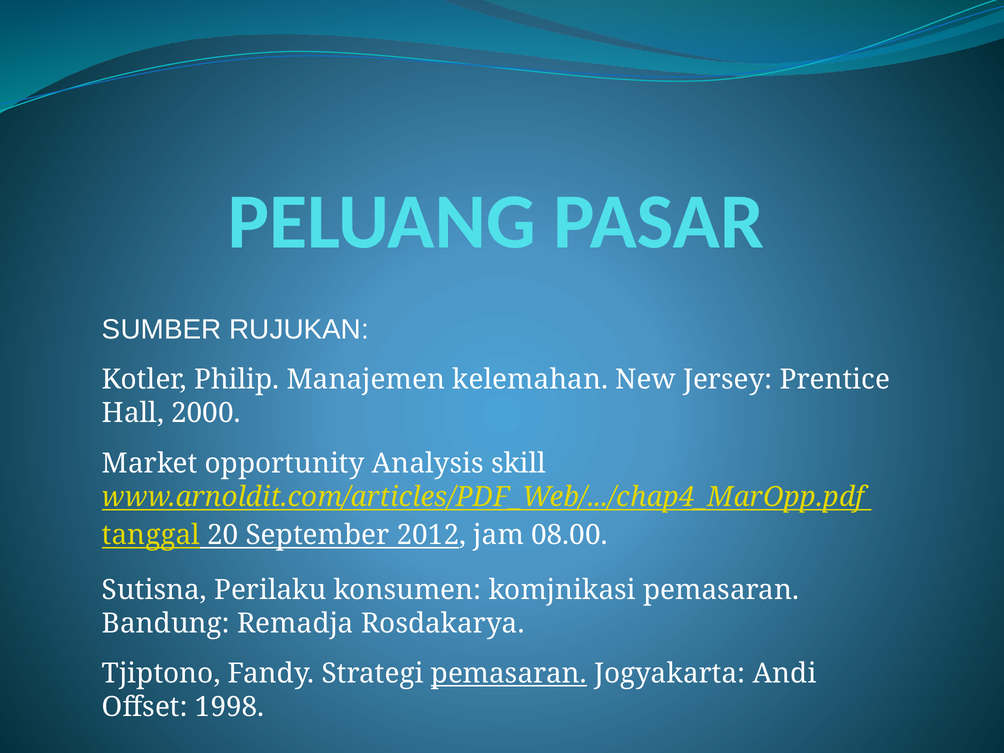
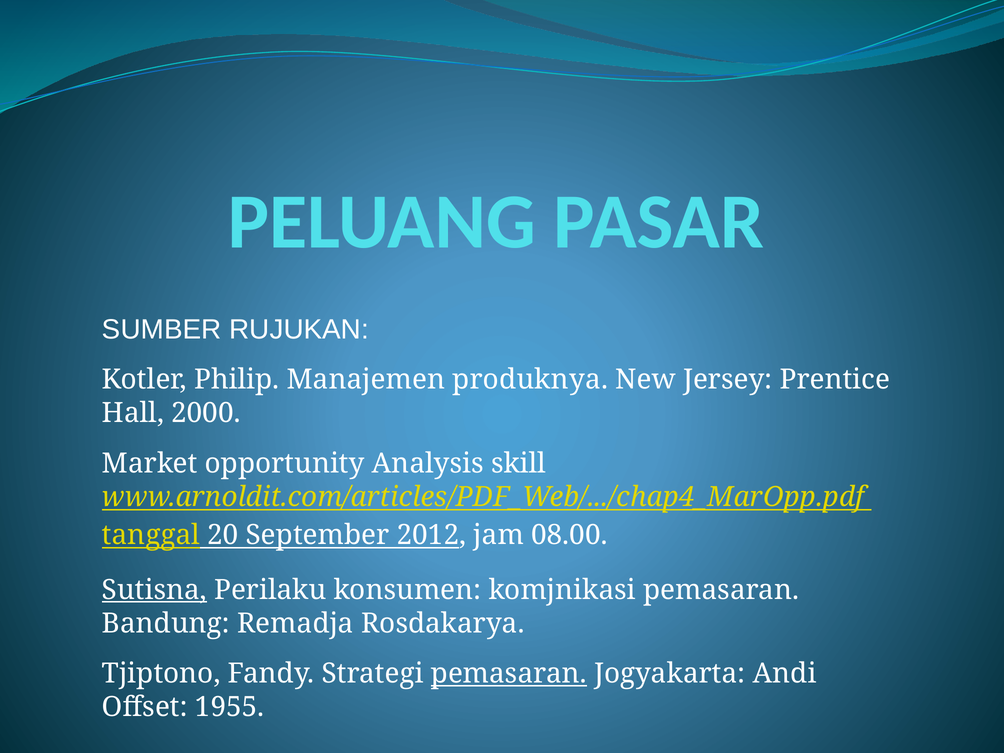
kelemahan: kelemahan -> produknya (530, 380)
Sutisna underline: none -> present (154, 590)
1998: 1998 -> 1955 (230, 707)
